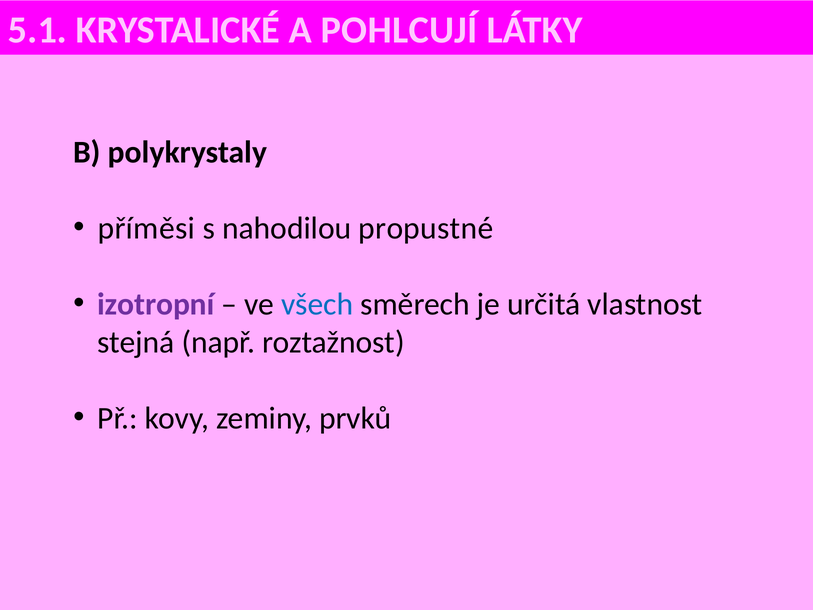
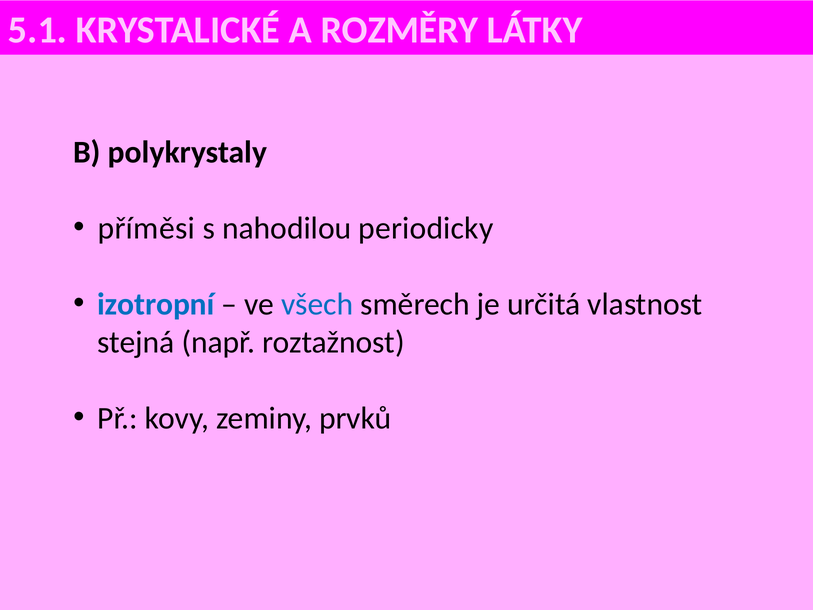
POHLCUJÍ: POHLCUJÍ -> ROZMĚRY (400, 30)
propustné: propustné -> periodicky (426, 228)
izotropní colour: purple -> blue (156, 304)
